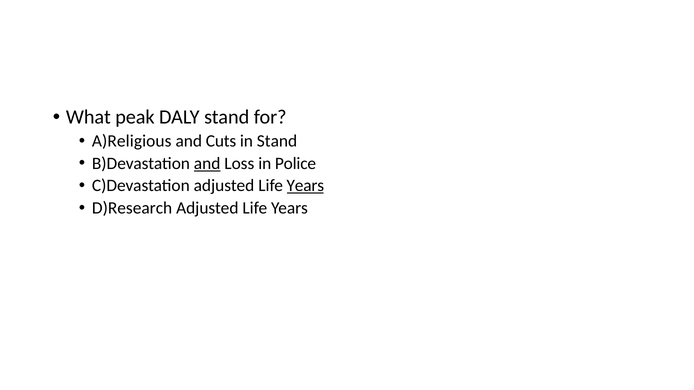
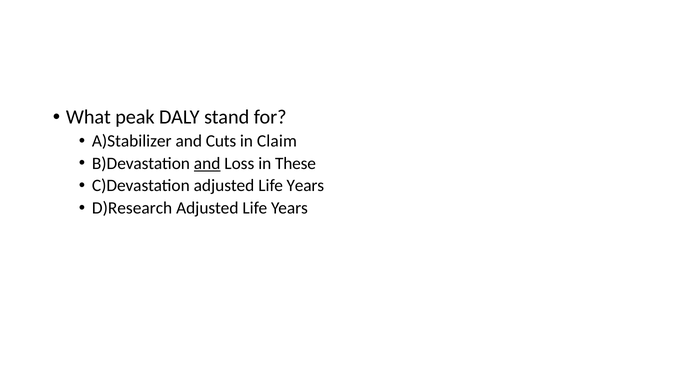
A)Religious: A)Religious -> A)Stabilizer (132, 141)
in Stand: Stand -> Claim (277, 141)
Police: Police -> These (295, 164)
Years underline: present -> none (305, 186)
